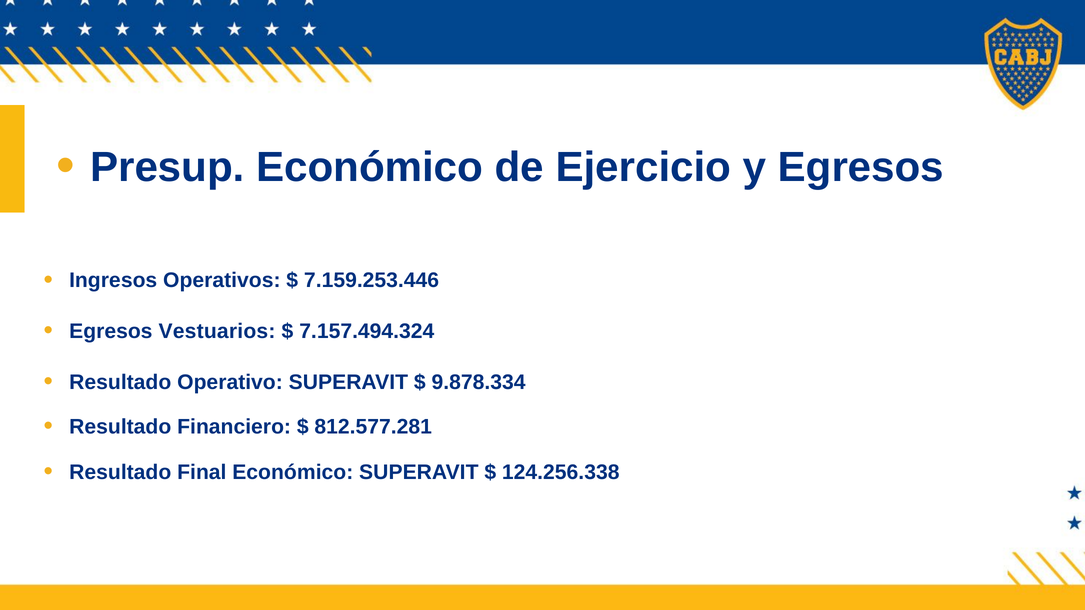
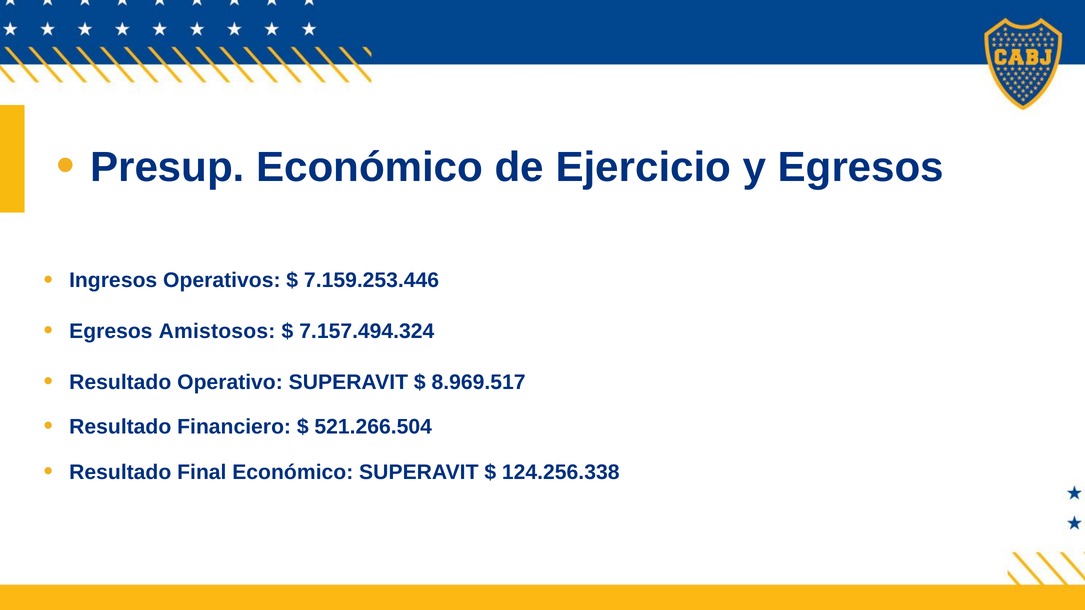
Vestuarios: Vestuarios -> Amistosos (217, 331)
9.878.334: 9.878.334 -> 8.969.517 (479, 382)
812.577.281: 812.577.281 -> 521.266.504 (373, 427)
